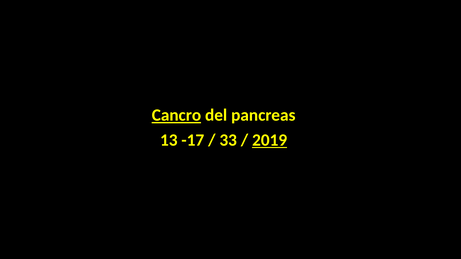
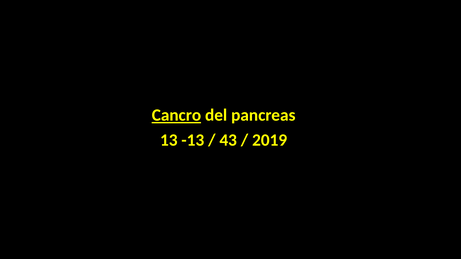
-17: -17 -> -13 (193, 140)
33: 33 -> 43 (228, 140)
2019 underline: present -> none (270, 140)
